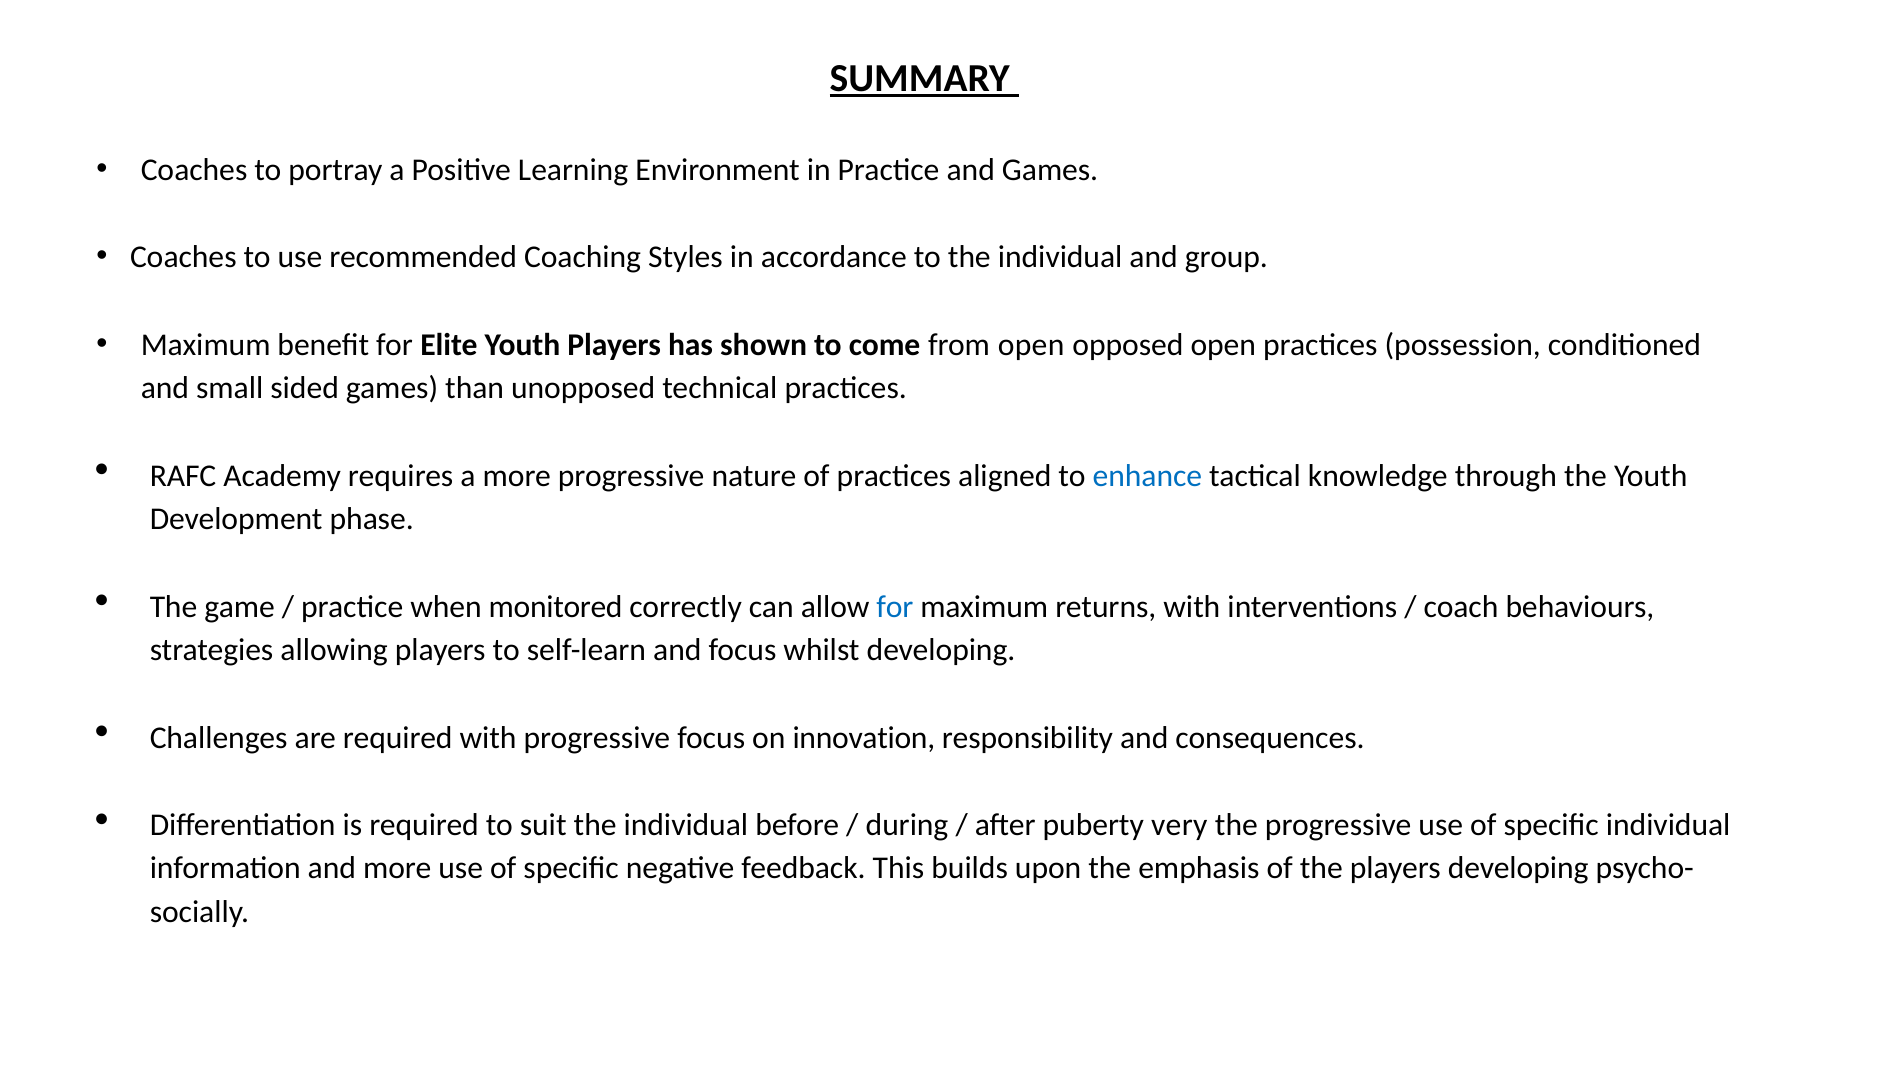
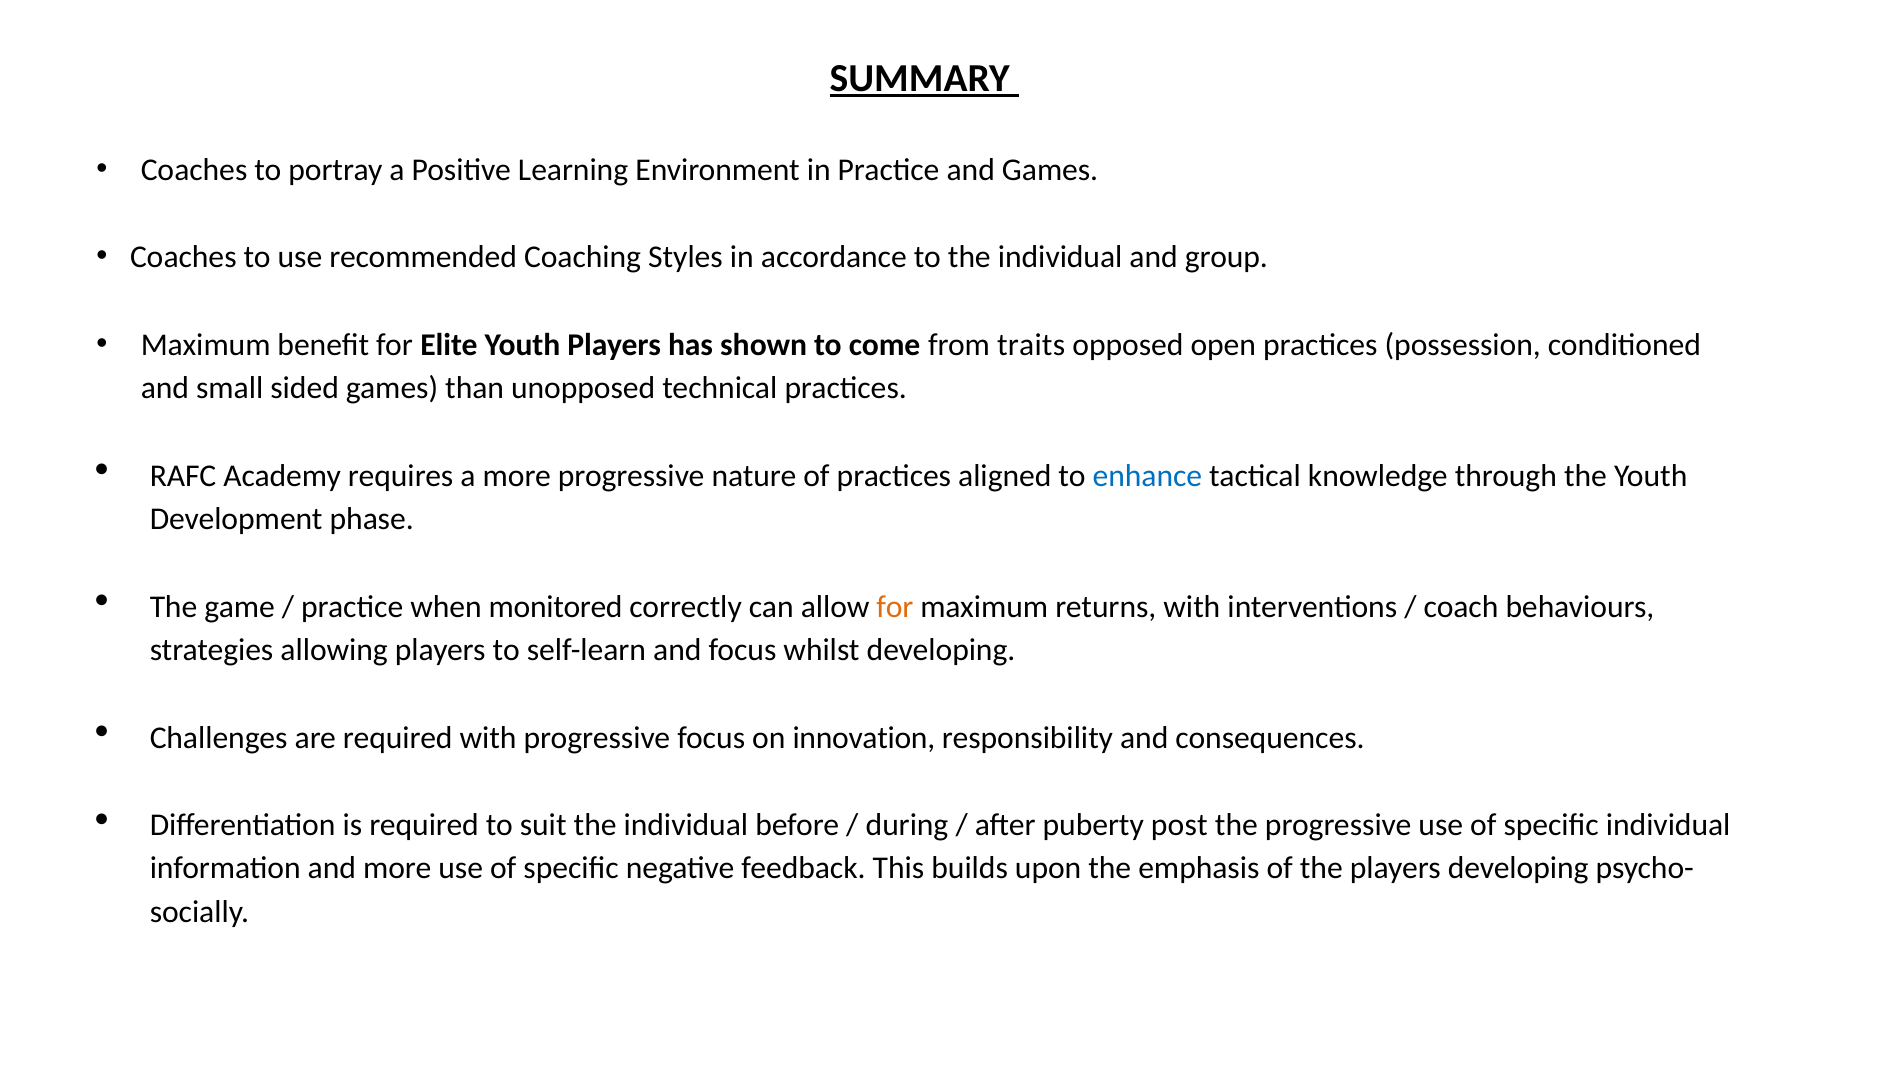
from open: open -> traits (1031, 345)
for colour: blue -> orange (895, 606)
very: very -> post (1179, 825)
